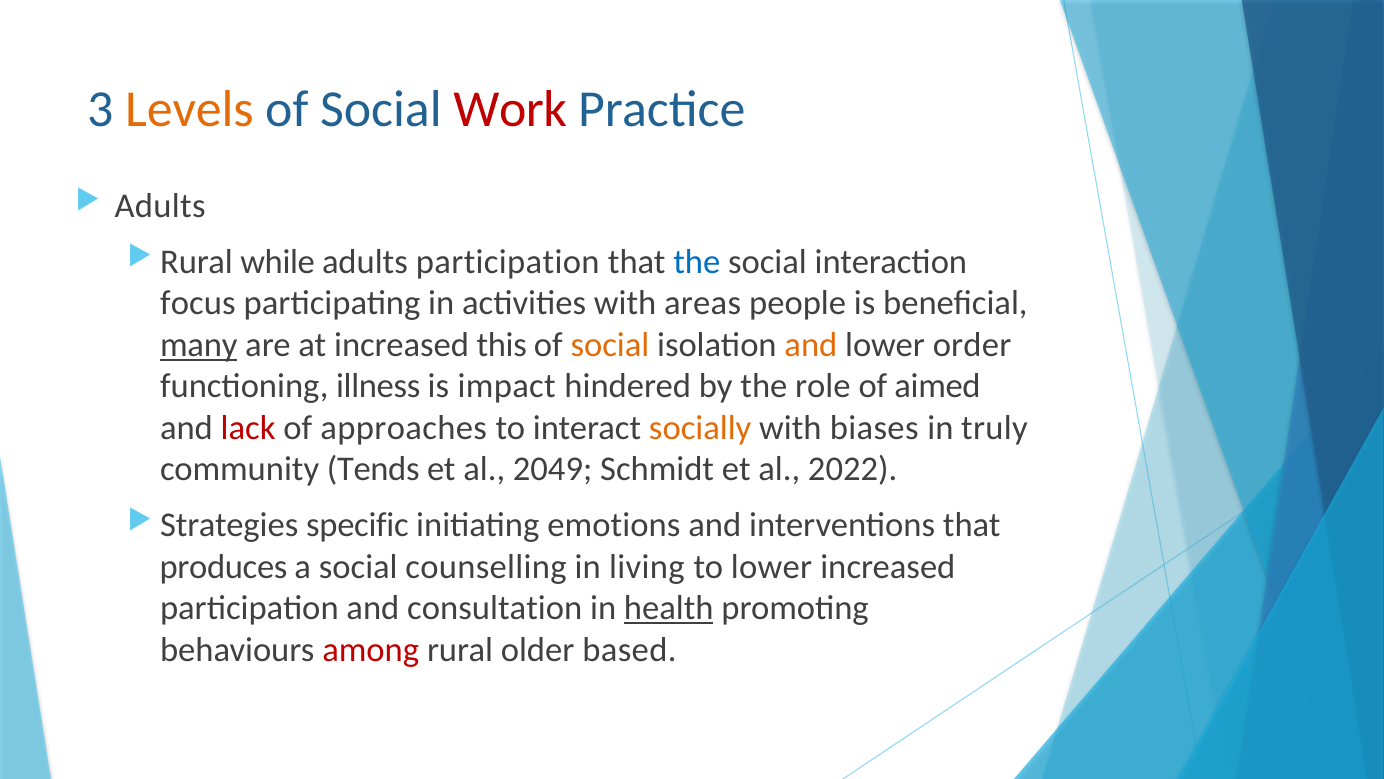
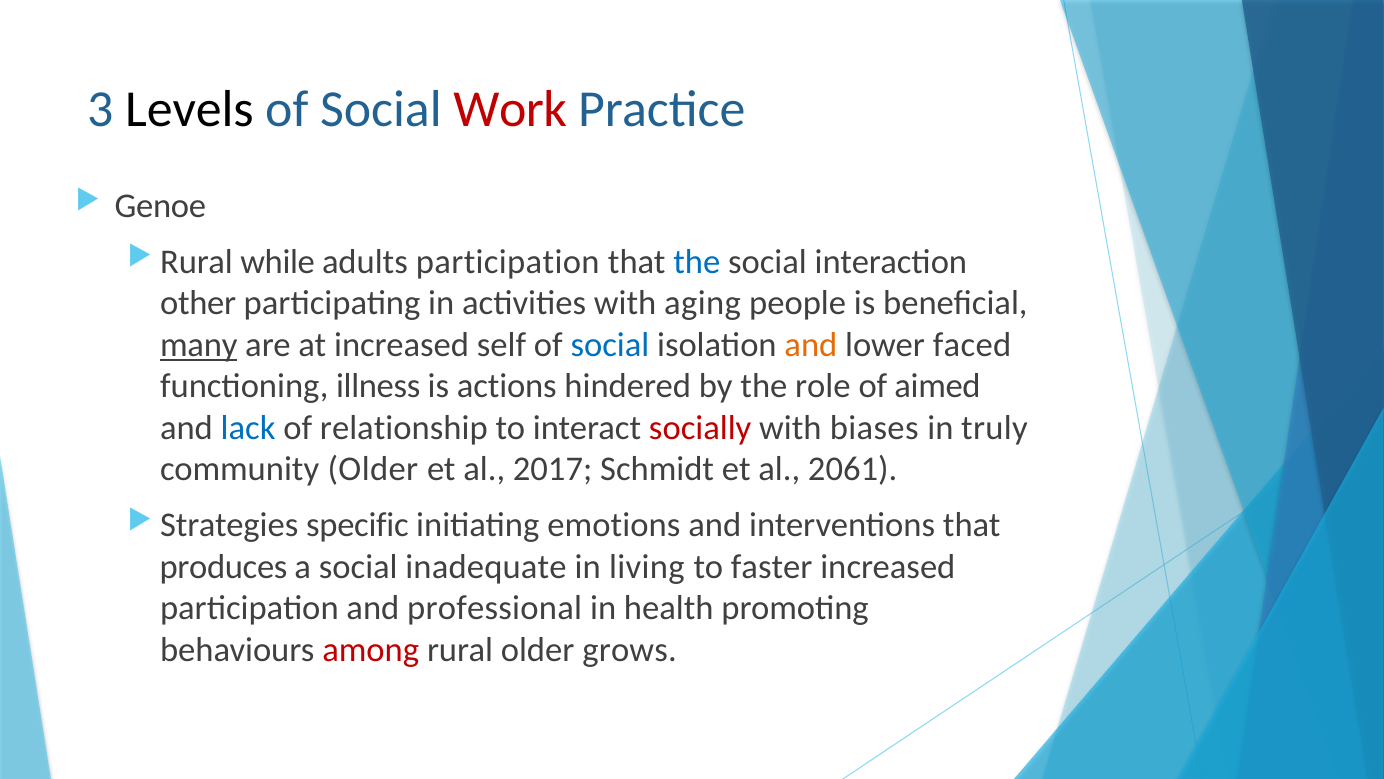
Levels colour: orange -> black (189, 109)
Adults: Adults -> Genoe (160, 205)
focus: focus -> other (198, 303)
areas: areas -> aging (703, 303)
this: this -> self (502, 344)
social colour: orange -> blue (610, 344)
order: order -> faced (972, 344)
impact: impact -> actions (507, 386)
lack colour: red -> blue (248, 428)
approaches: approaches -> relationship (404, 428)
socially colour: orange -> red (700, 428)
community Tends: Tends -> Older (373, 469)
2049: 2049 -> 2017 (553, 469)
2022: 2022 -> 2061 (853, 469)
counselling: counselling -> inadequate (486, 567)
to lower: lower -> faster (772, 567)
consultation: consultation -> professional (495, 608)
health underline: present -> none (669, 608)
based: based -> grows (630, 650)
